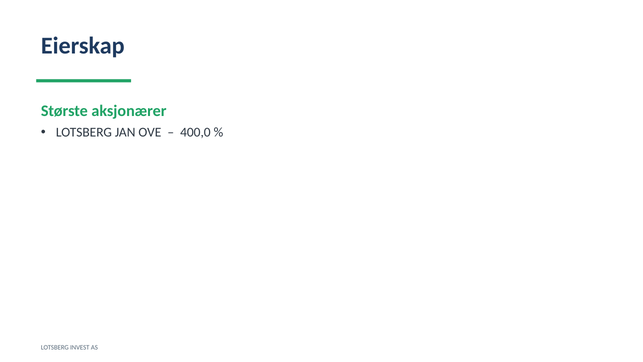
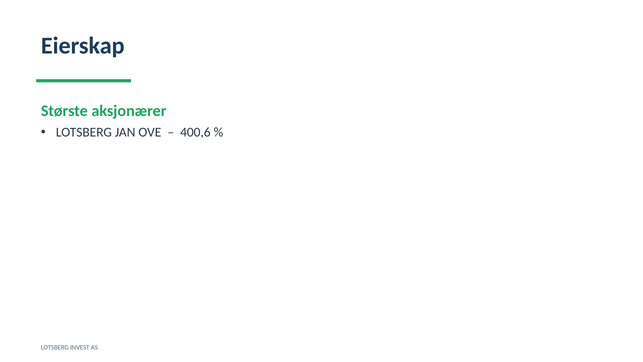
400,0: 400,0 -> 400,6 (195, 132)
